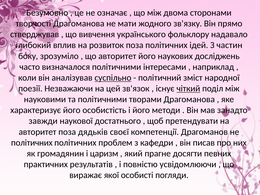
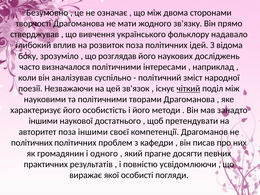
частин: частин -> відома (230, 45)
що авторитет: авторитет -> розглядав (117, 56)
суспільно underline: present -> none (113, 78)
завжди: завжди -> іншими (43, 121)
поза дядьків: дядьків -> іншими (93, 132)
царизм: царизм -> одного (104, 154)
